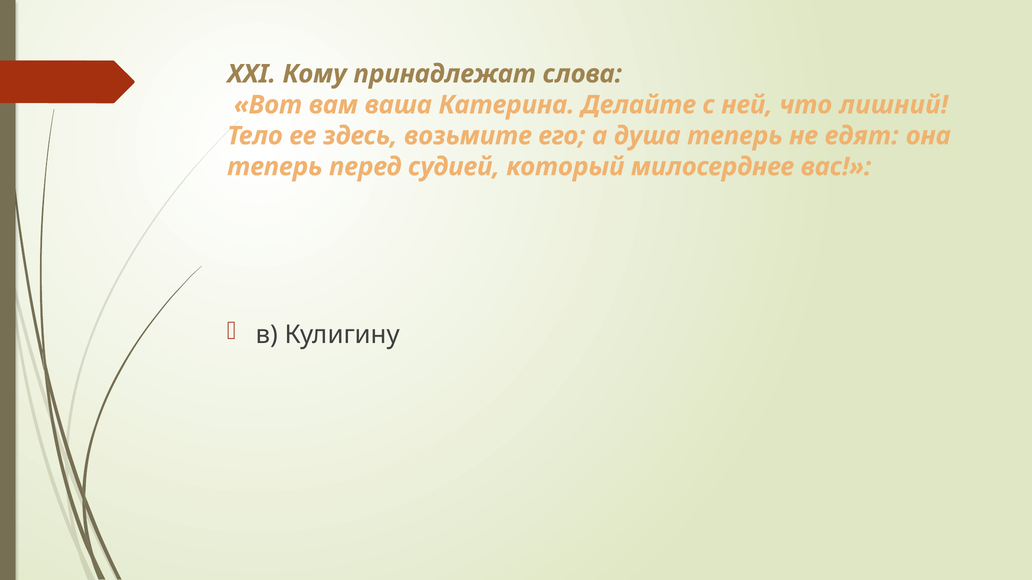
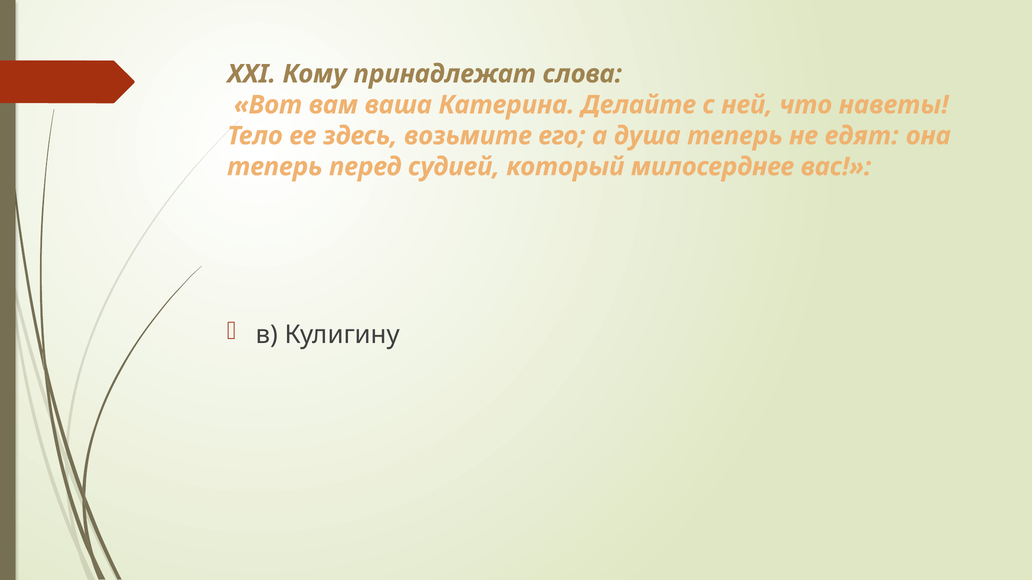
лишний: лишний -> наветы (894, 105)
